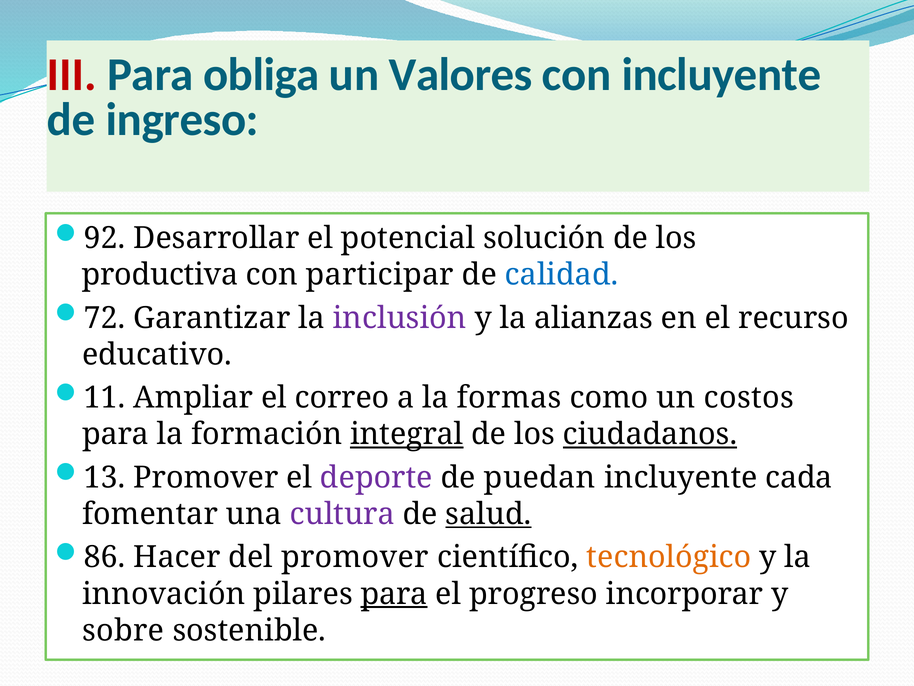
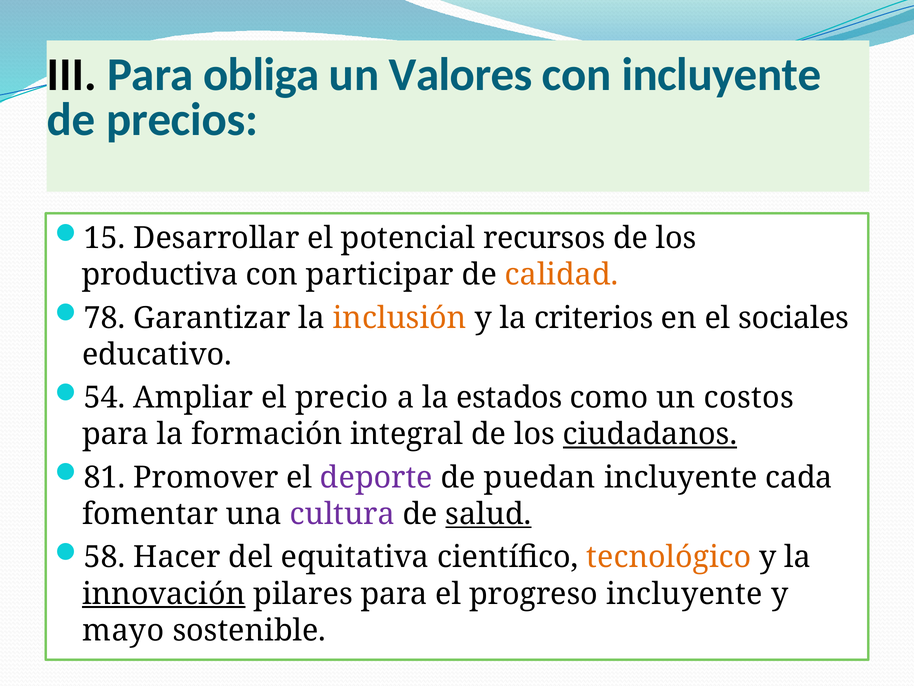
III colour: red -> black (72, 75)
ingreso: ingreso -> precios (182, 120)
92: 92 -> 15 (105, 238)
solución: solución -> recursos (544, 238)
calidad colour: blue -> orange (562, 275)
72: 72 -> 78 (105, 318)
inclusión colour: purple -> orange (400, 318)
alianzas: alianzas -> criterios (594, 318)
recurso: recurso -> sociales (794, 318)
11: 11 -> 54 (105, 398)
correo: correo -> precio (342, 398)
formas: formas -> estados (509, 398)
integral underline: present -> none (407, 434)
13: 13 -> 81 (105, 477)
86: 86 -> 58 (105, 557)
del promover: promover -> equitativa (355, 557)
innovación underline: none -> present (164, 594)
para underline: present -> none (394, 594)
progreso incorporar: incorporar -> incluyente (684, 594)
sobre: sobre -> mayo (123, 630)
